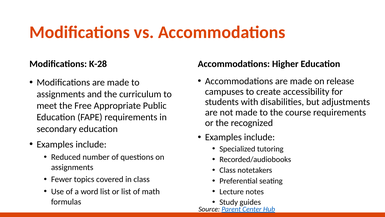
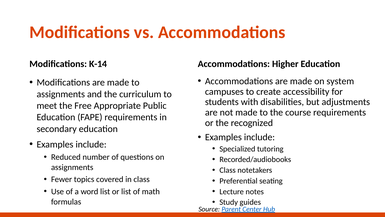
K-28: K-28 -> K-14 (98, 64)
release: release -> system (340, 81)
